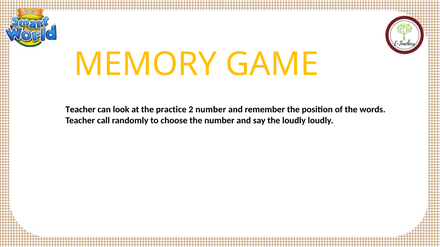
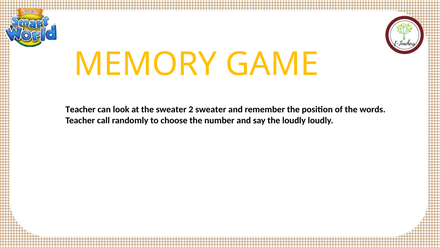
the practice: practice -> sweater (171, 110)
2 number: number -> sweater (211, 110)
